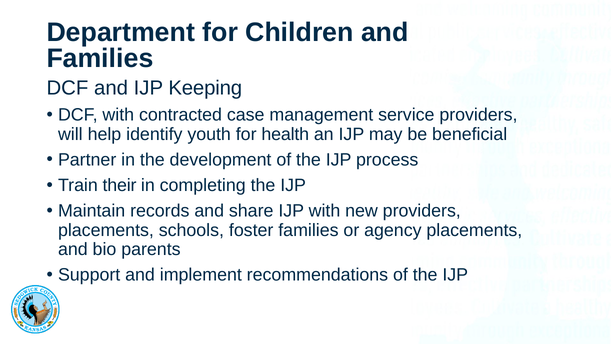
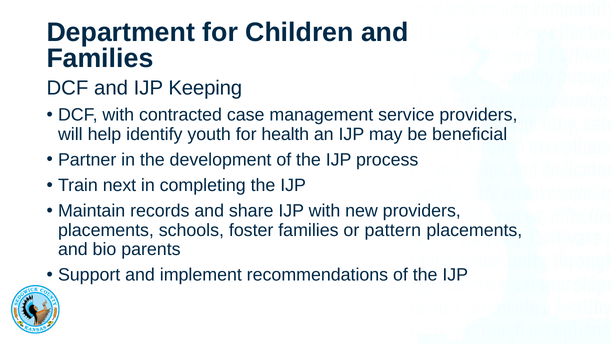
their: their -> next (119, 185)
agency: agency -> pattern (393, 230)
